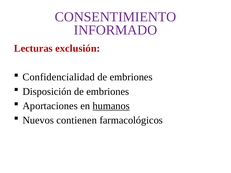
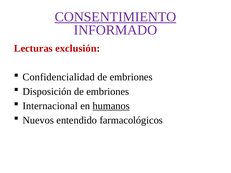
CONSENTIMIENTO underline: none -> present (115, 17)
Aportaciones: Aportaciones -> Internacional (50, 106)
contienen: contienen -> entendido (77, 120)
